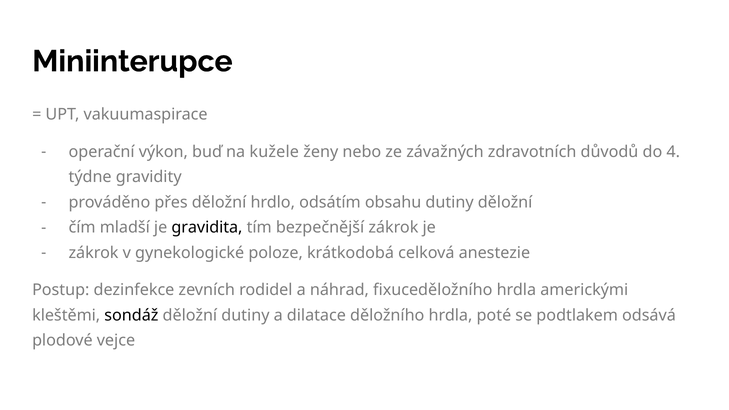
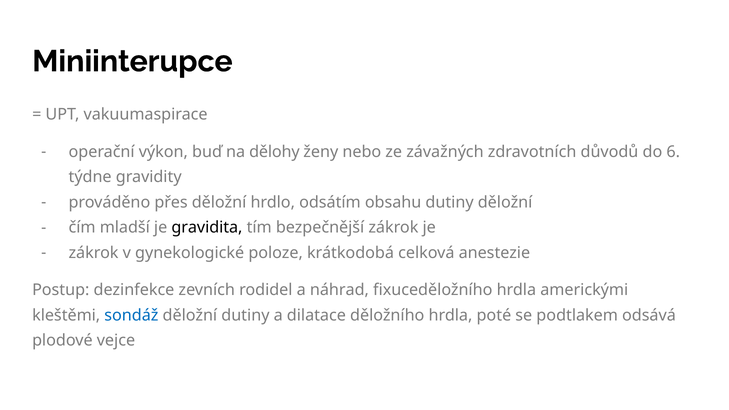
kužele: kužele -> dělohy (274, 152)
4: 4 -> 6 (673, 152)
sondáž colour: black -> blue (131, 315)
